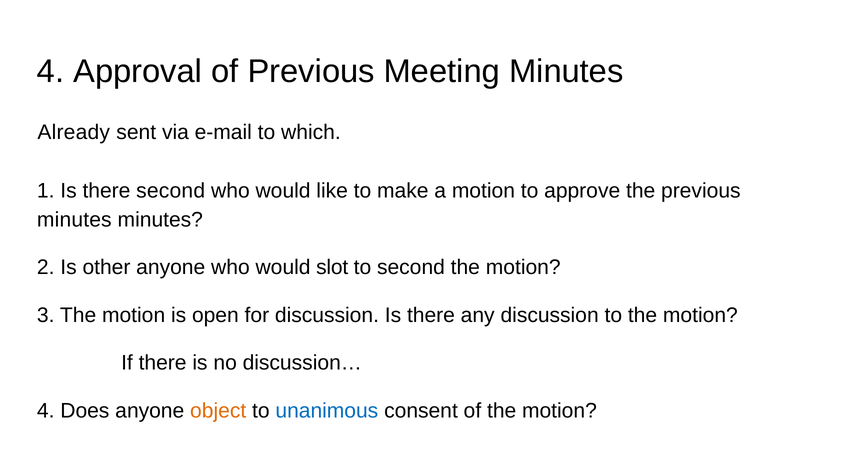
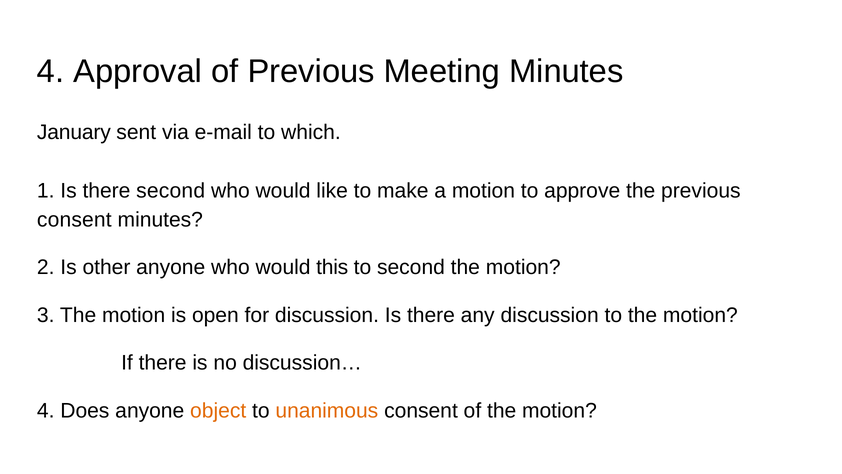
Already: Already -> January (74, 132)
minutes: minutes -> consent (74, 220)
slot: slot -> this (332, 267)
unanimous colour: blue -> orange (327, 410)
